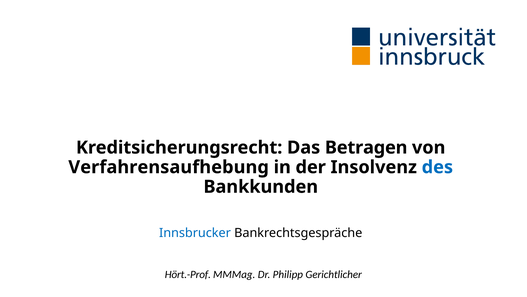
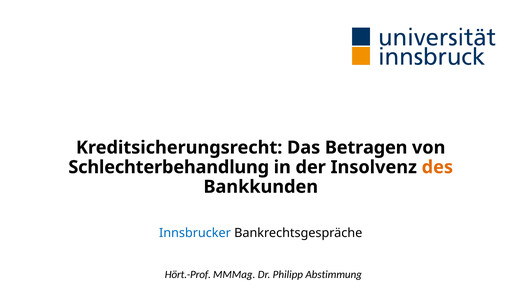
Verfahrensaufhebung: Verfahrensaufhebung -> Schlechterbehandlung (169, 167)
des colour: blue -> orange (437, 167)
Gerichtlicher: Gerichtlicher -> Abstimmung (334, 274)
